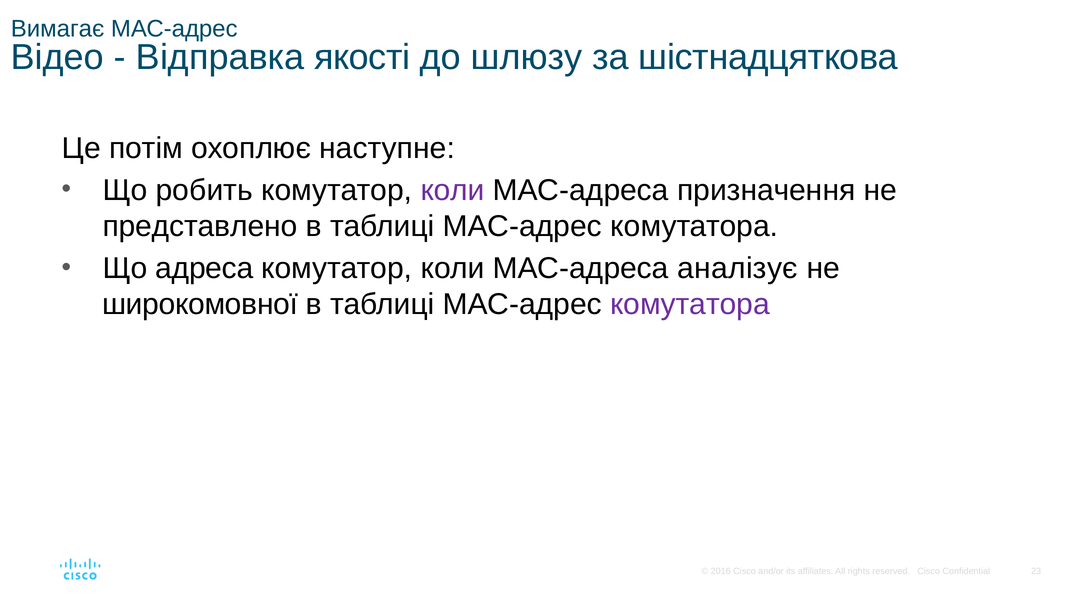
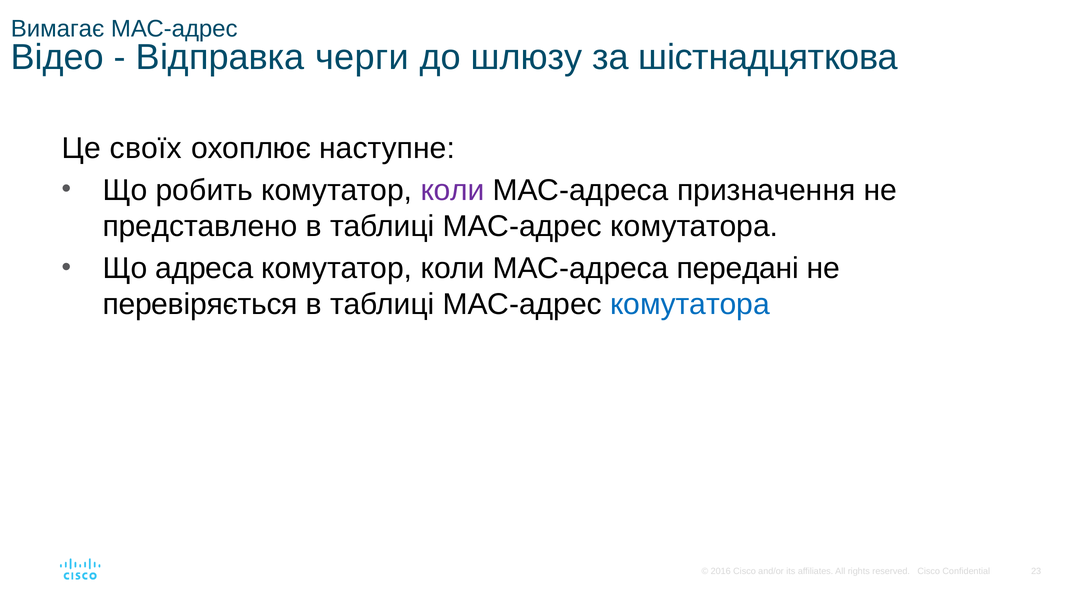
якості: якості -> черги (362, 57)
потім: потім -> своїх (146, 148)
аналізує: аналізує -> передані (738, 268)
широкомовної: широкомовної -> перевіряється (200, 304)
комутатора colour: purple -> blue (690, 304)
